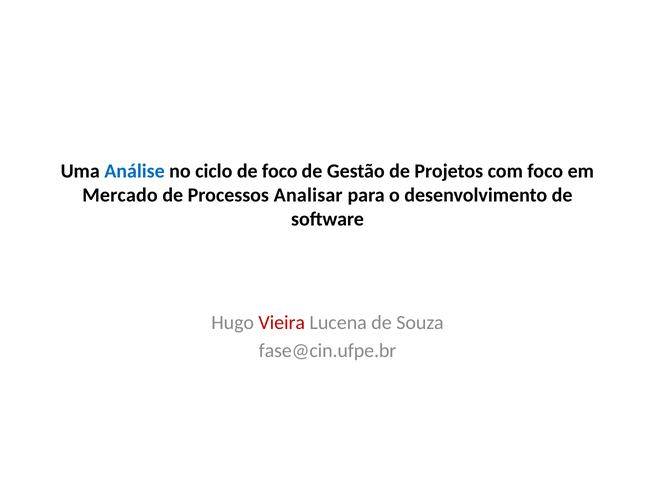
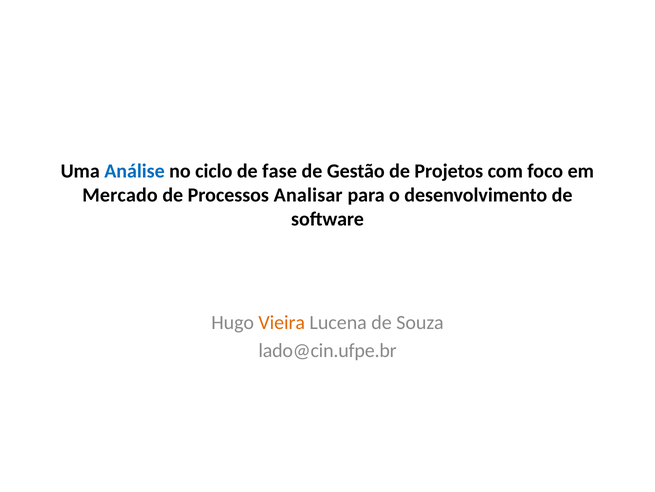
de foco: foco -> fase (280, 171)
Vieira colour: red -> orange (282, 322)
fase@cin.ufpe.br: fase@cin.ufpe.br -> lado@cin.ufpe.br (328, 350)
